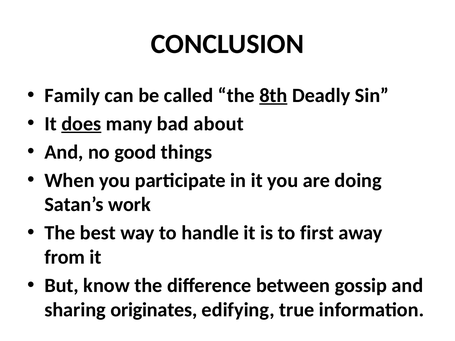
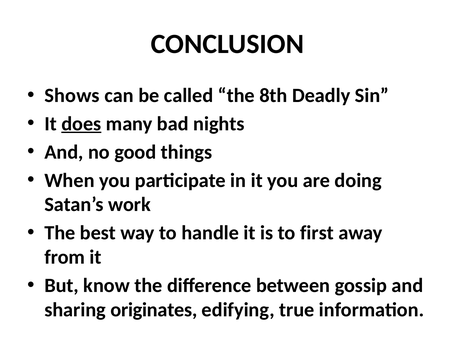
Family: Family -> Shows (72, 95)
8th underline: present -> none (273, 95)
about: about -> nights (219, 124)
